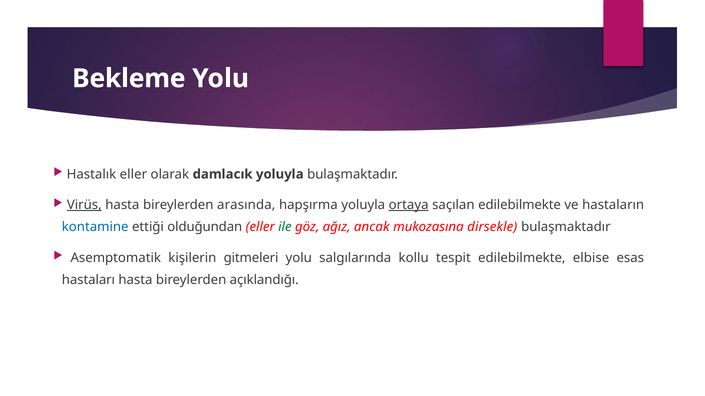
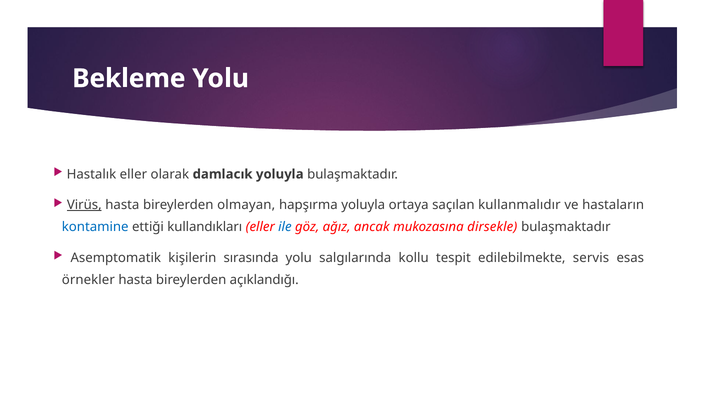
arasında: arasında -> olmayan (246, 205)
ortaya underline: present -> none (409, 205)
saçılan edilebilmekte: edilebilmekte -> kullanmalıdır (519, 205)
olduğundan: olduğundan -> kullandıkları (205, 227)
ile colour: green -> blue (285, 227)
gitmeleri: gitmeleri -> sırasında (251, 258)
elbise: elbise -> servis (591, 258)
hastaları: hastaları -> örnekler (88, 280)
